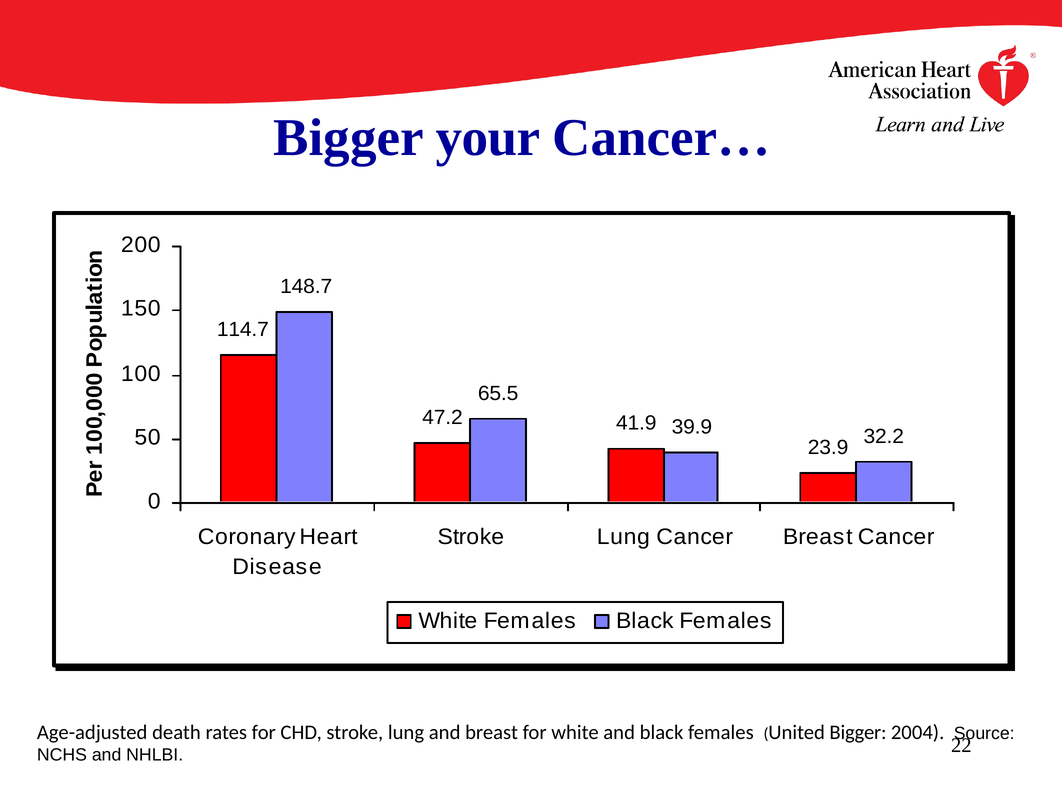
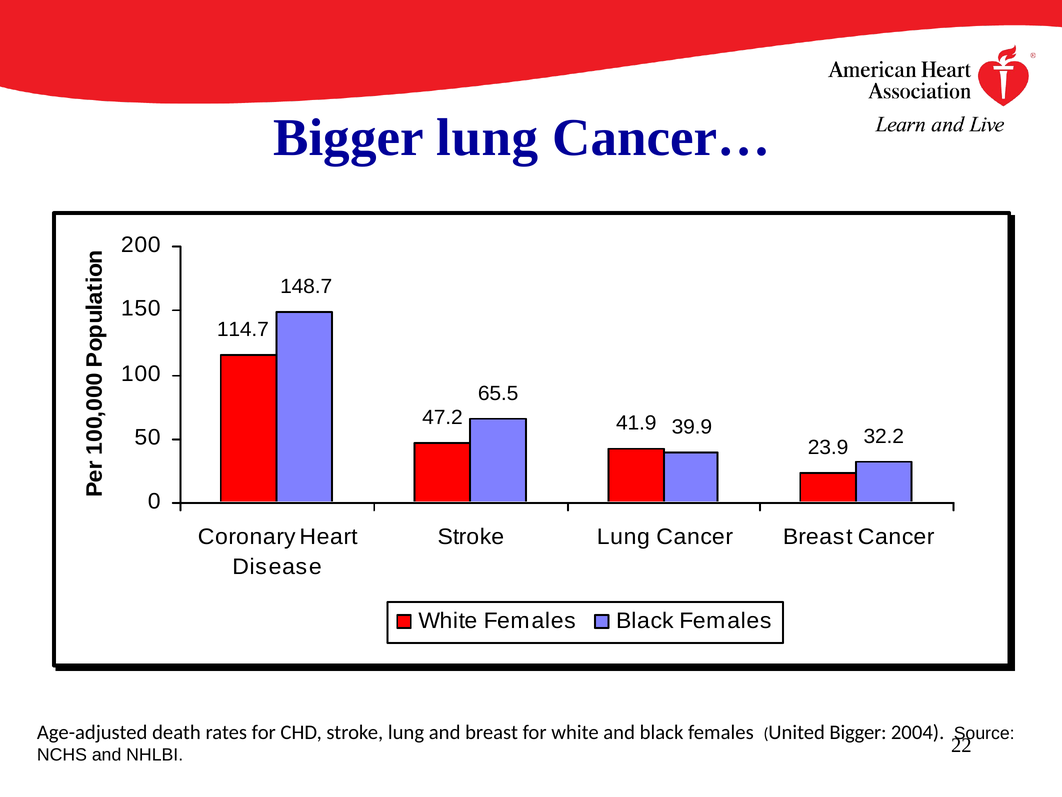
Bigger your: your -> lung (487, 137)
